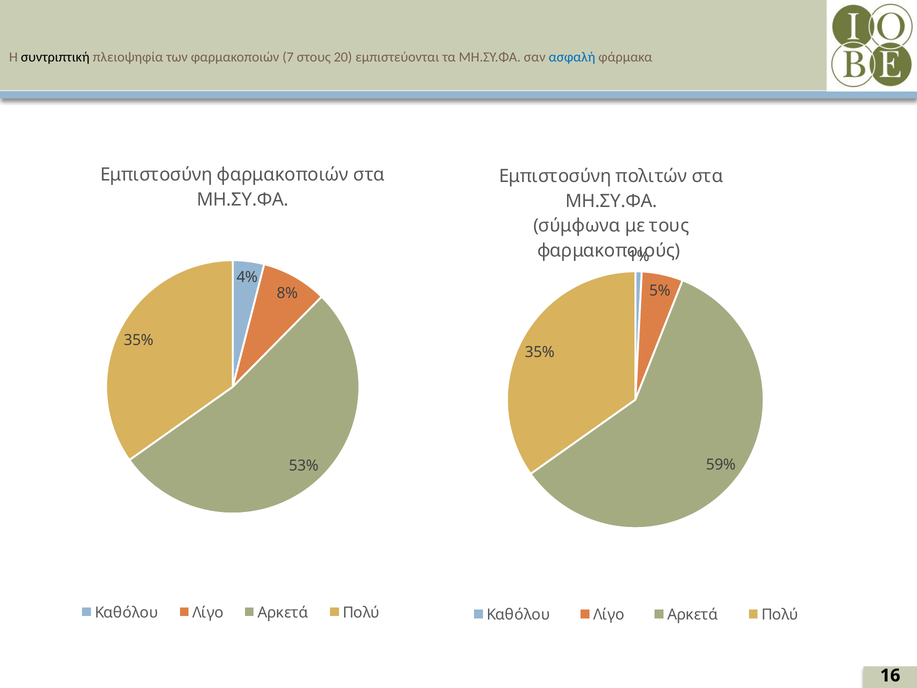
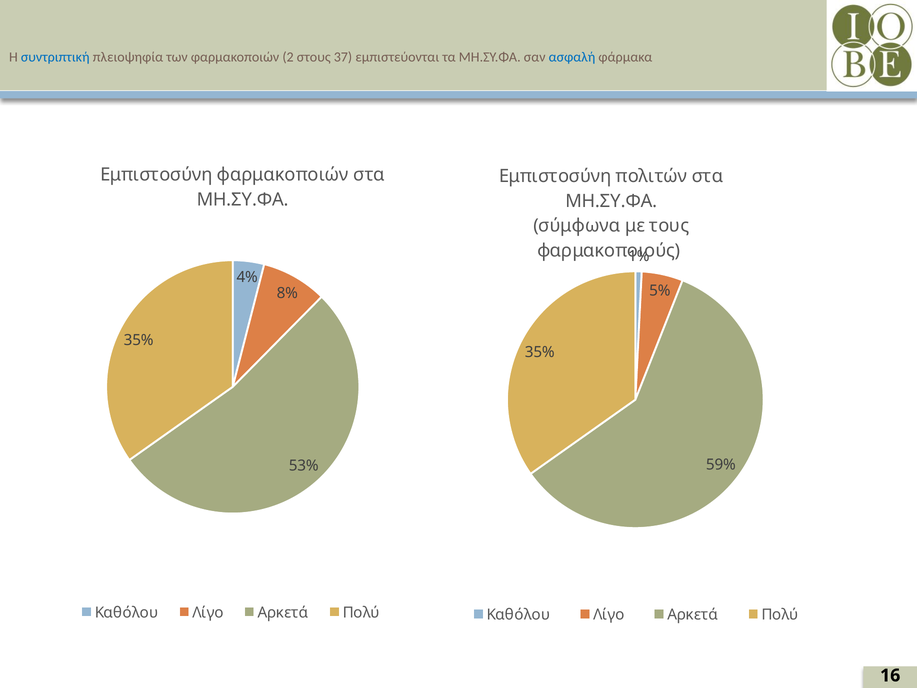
συντριπτική colour: black -> blue (55, 57)
7: 7 -> 2 (288, 57)
20: 20 -> 37 (343, 57)
